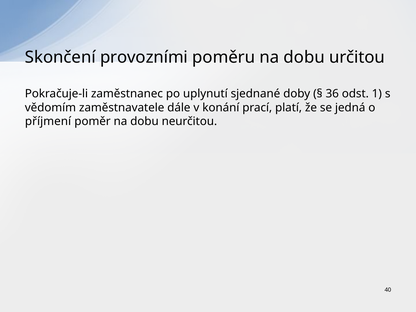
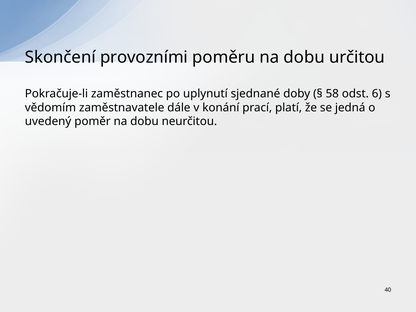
36: 36 -> 58 (332, 94)
1: 1 -> 6 (377, 94)
příjmení: příjmení -> uvedený (48, 121)
